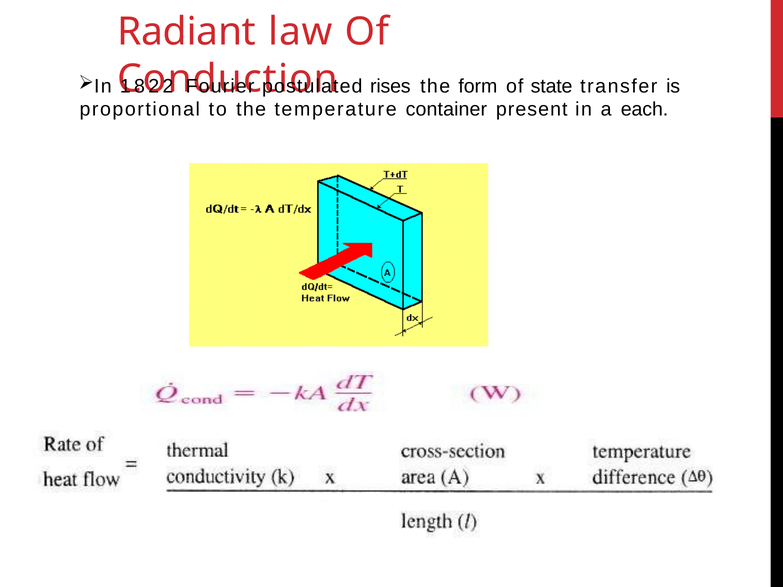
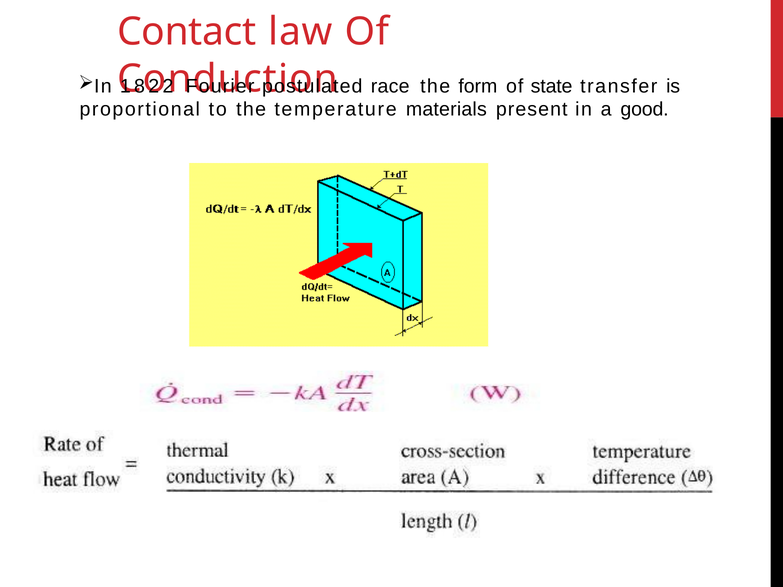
Radiant: Radiant -> Contact (187, 32)
rises: rises -> race (390, 86)
container: container -> materials (446, 110)
each: each -> good (645, 110)
